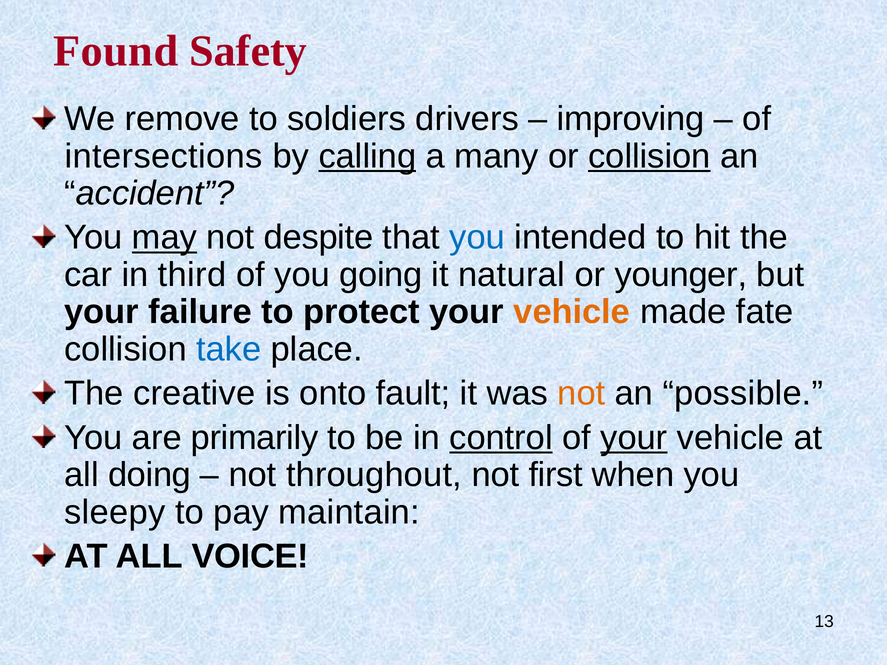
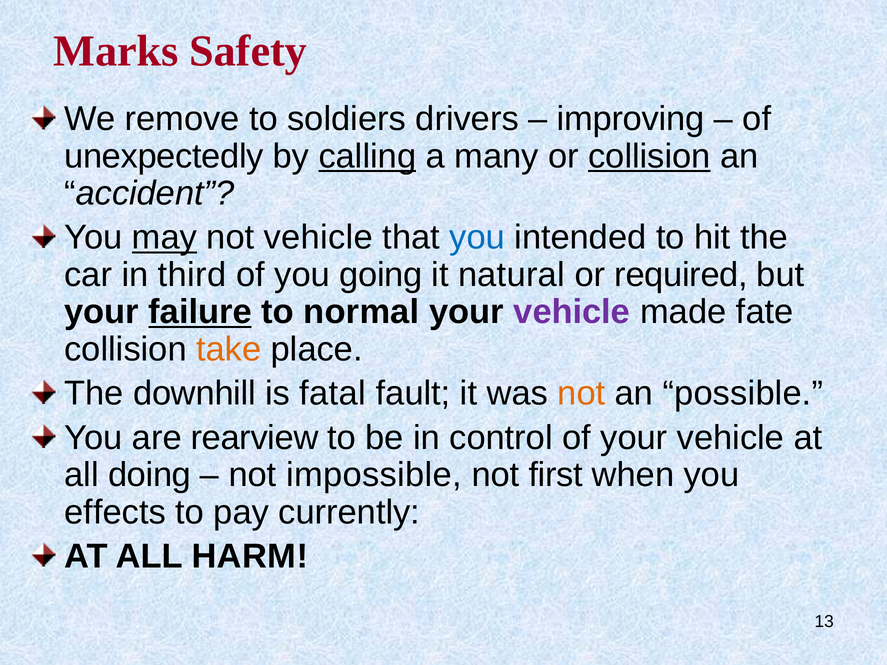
Found: Found -> Marks (116, 51)
intersections: intersections -> unexpectedly (164, 156)
not despite: despite -> vehicle (318, 238)
younger: younger -> required (681, 275)
failure underline: none -> present (200, 312)
protect: protect -> normal (361, 312)
vehicle colour: orange -> purple (572, 312)
take colour: blue -> orange (229, 349)
creative: creative -> downhill (195, 394)
onto: onto -> fatal (333, 394)
primarily: primarily -> rearview (255, 438)
control underline: present -> none (501, 438)
your underline: present -> none (634, 438)
throughout: throughout -> impossible (374, 475)
sleepy: sleepy -> effects (115, 512)
maintain: maintain -> currently (349, 512)
VOICE: VOICE -> HARM (250, 557)
